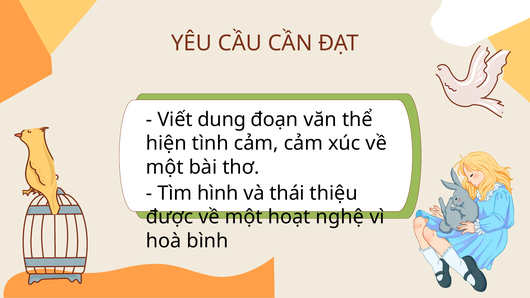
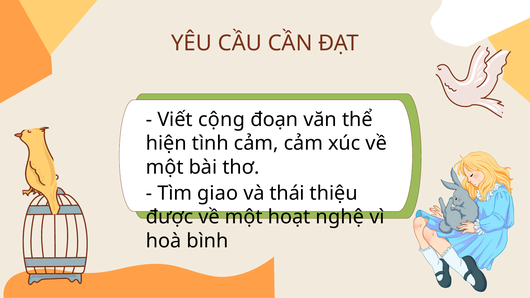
dung: dung -> cộng (222, 120)
hình: hình -> giao (218, 193)
